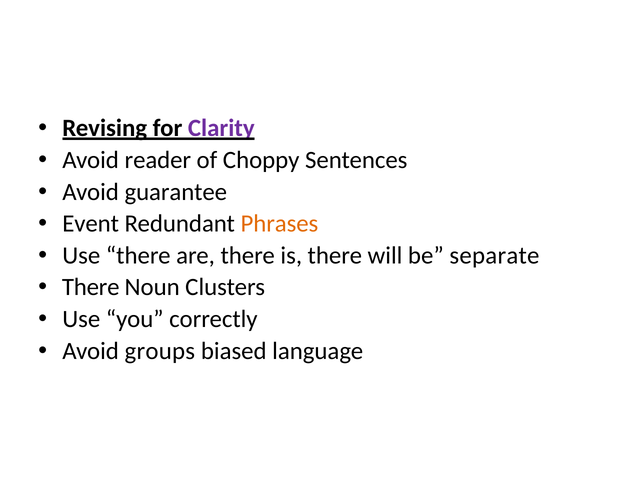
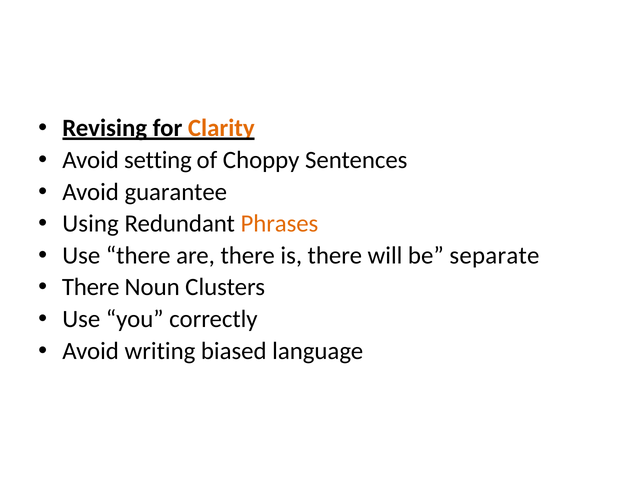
Clarity colour: purple -> orange (221, 128)
reader: reader -> setting (158, 160)
Event: Event -> Using (91, 224)
groups: groups -> writing (160, 351)
